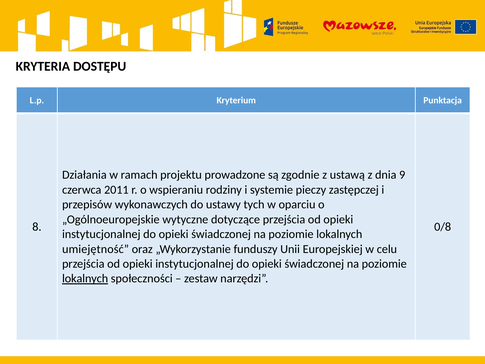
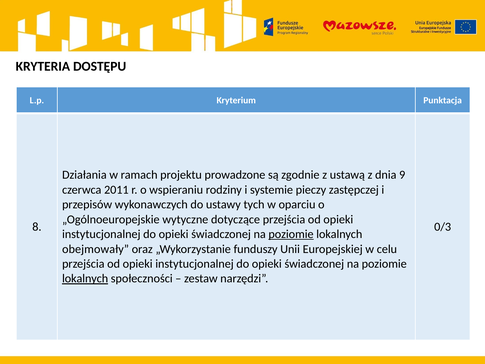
0/8: 0/8 -> 0/3 (443, 227)
poziomie underline: none -> present (291, 234)
umiejętność: umiejętność -> obejmowały (96, 249)
